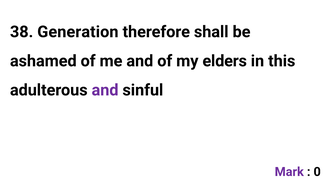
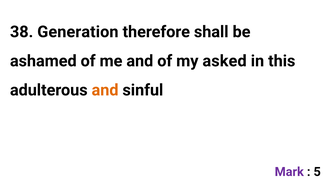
elders: elders -> asked (225, 61)
and colour: purple -> orange (105, 90)
0: 0 -> 5 (317, 172)
